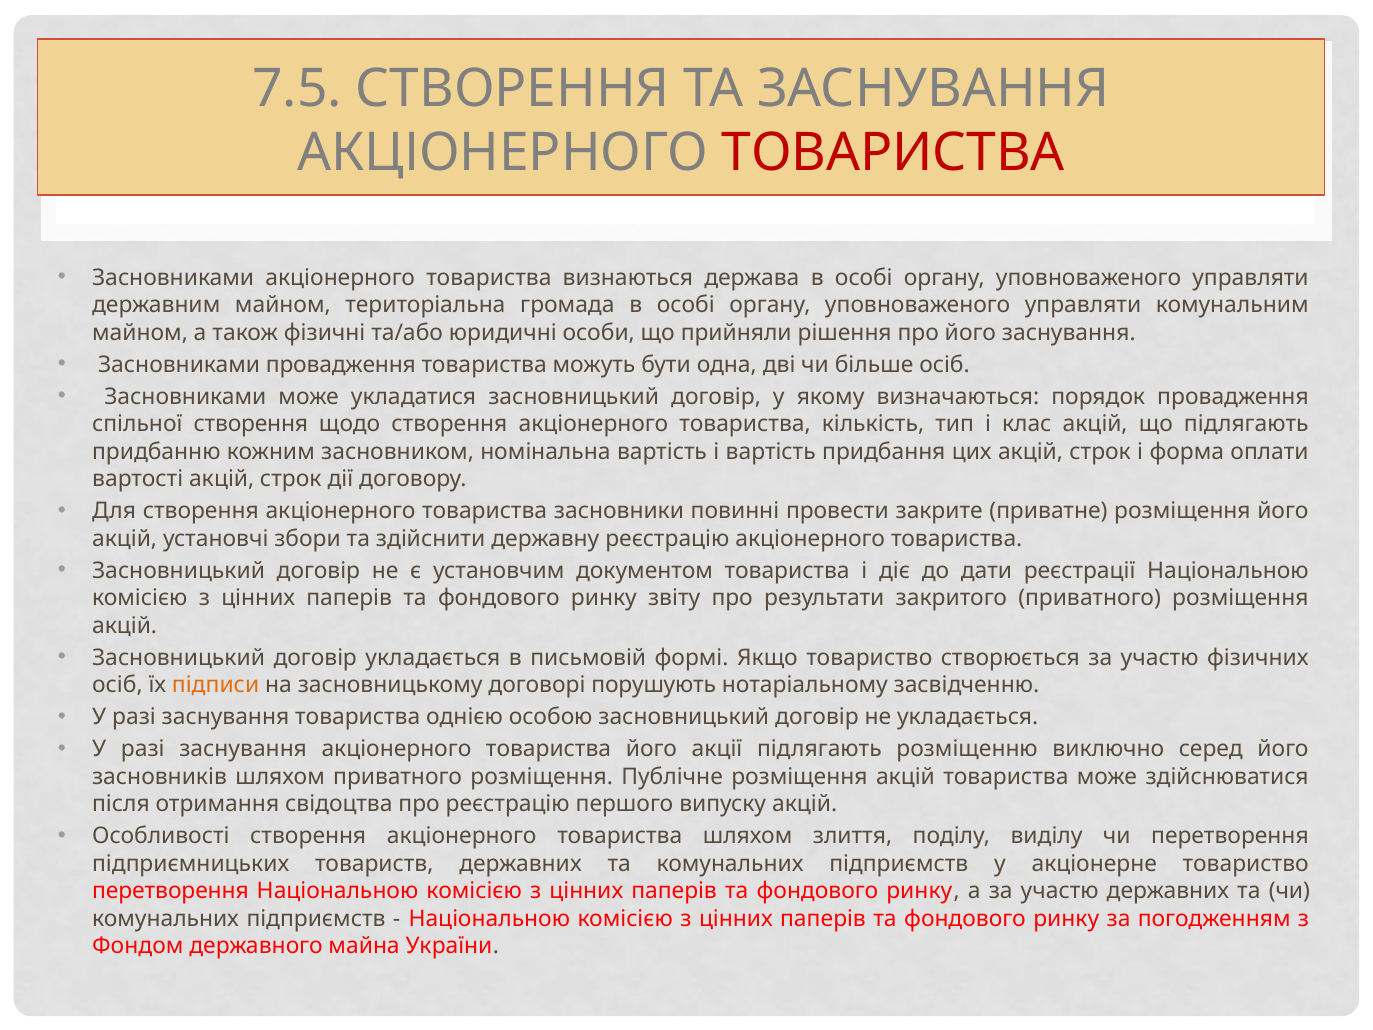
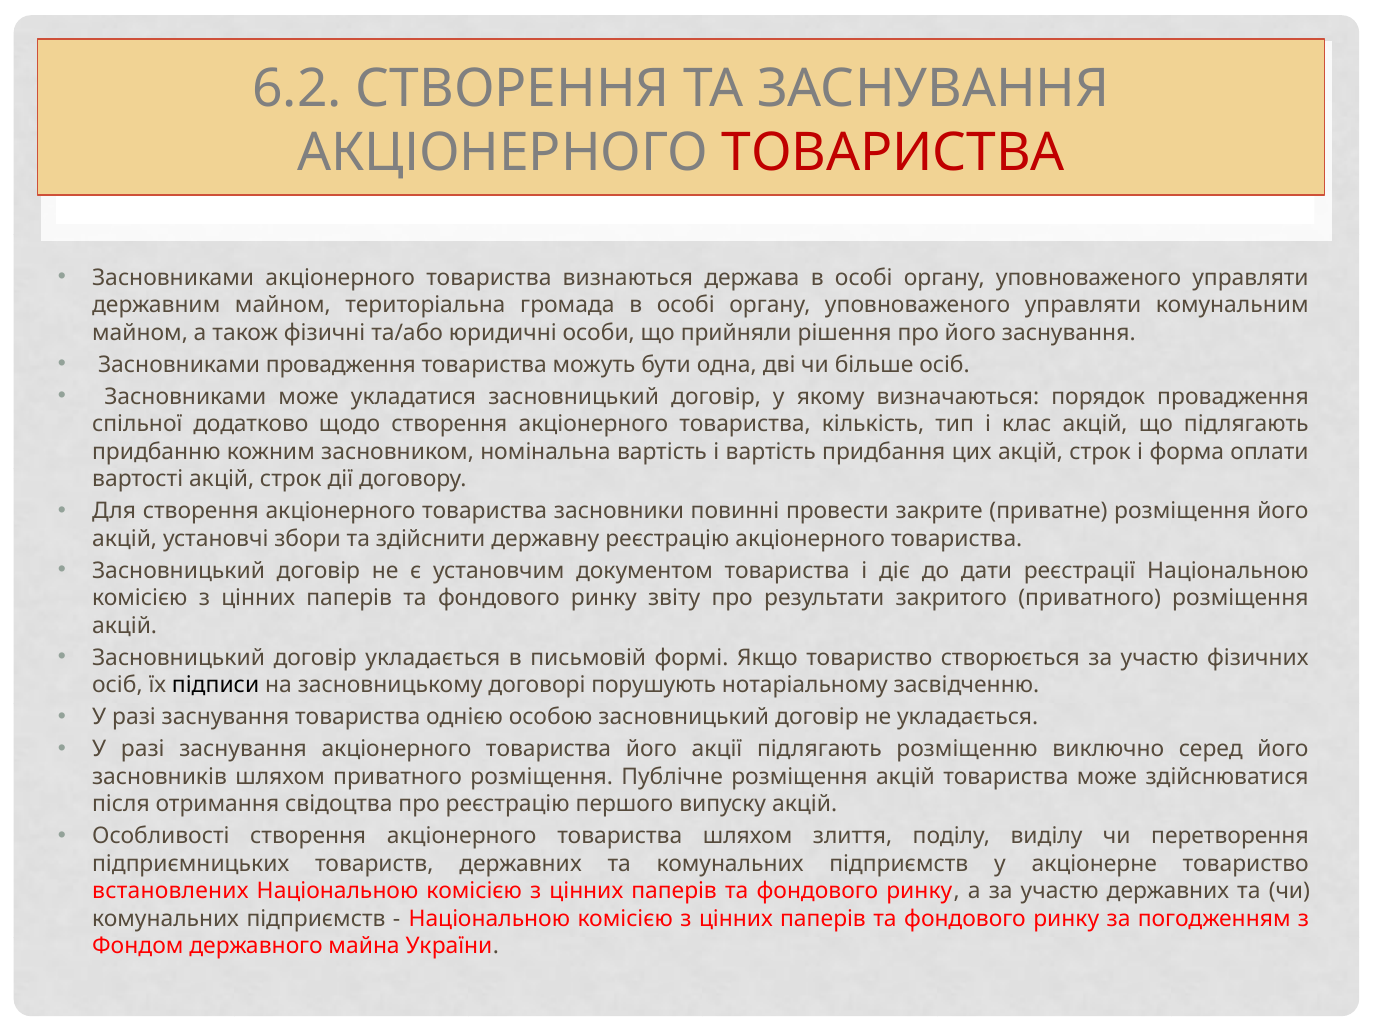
7.5: 7.5 -> 6.2 (297, 89)
спільної створення: створення -> додатково (251, 424)
підписи colour: orange -> black (216, 685)
перетворення: перетворення -> встановлених (170, 891)
